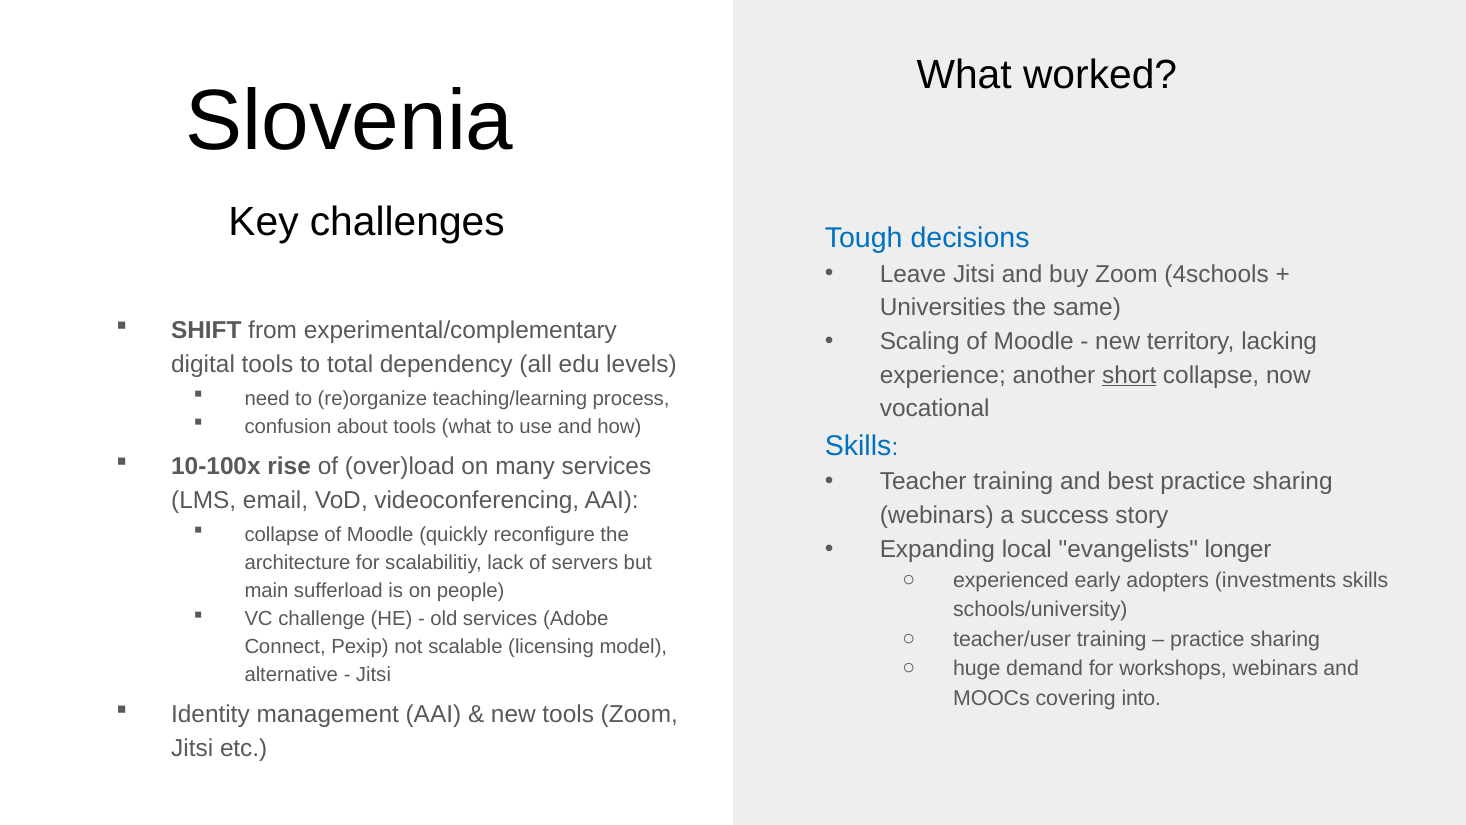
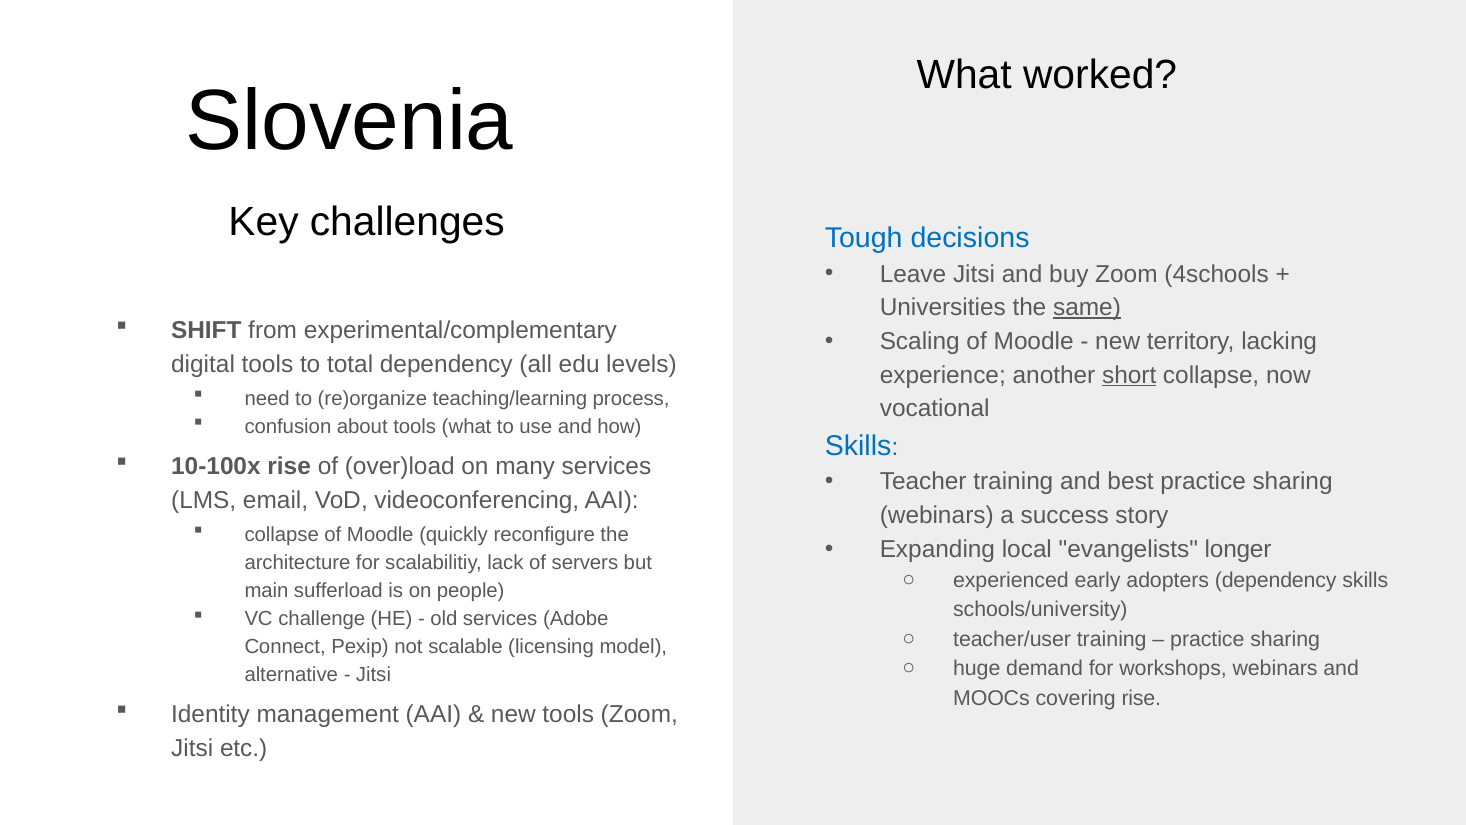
same underline: none -> present (1087, 308)
adopters investments: investments -> dependency (1276, 580)
covering into: into -> rise (1141, 698)
